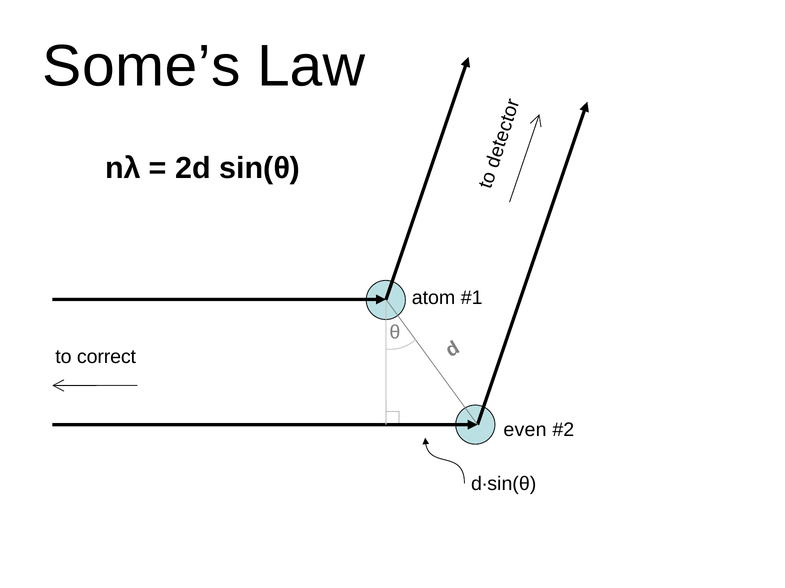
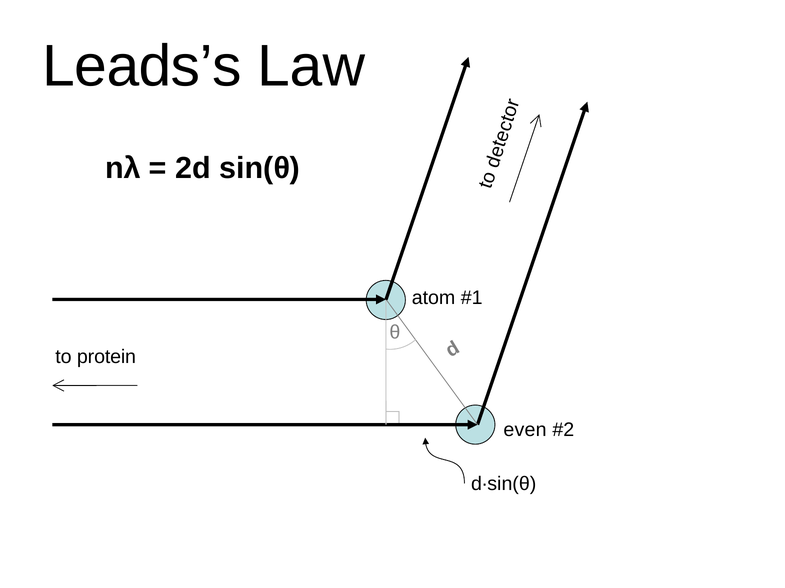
Some’s: Some’s -> Leads’s (142, 66)
correct: correct -> protein (107, 357)
